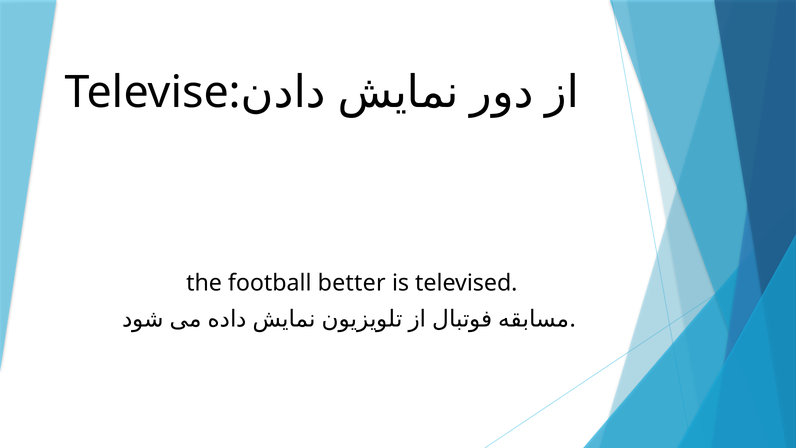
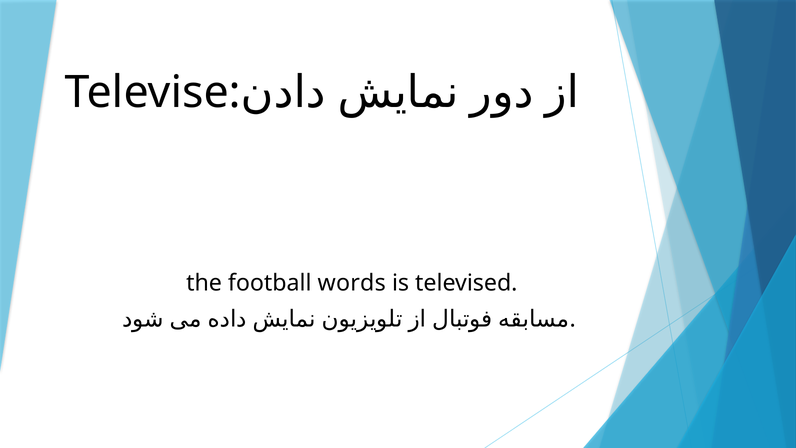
better: better -> words (352, 283)
